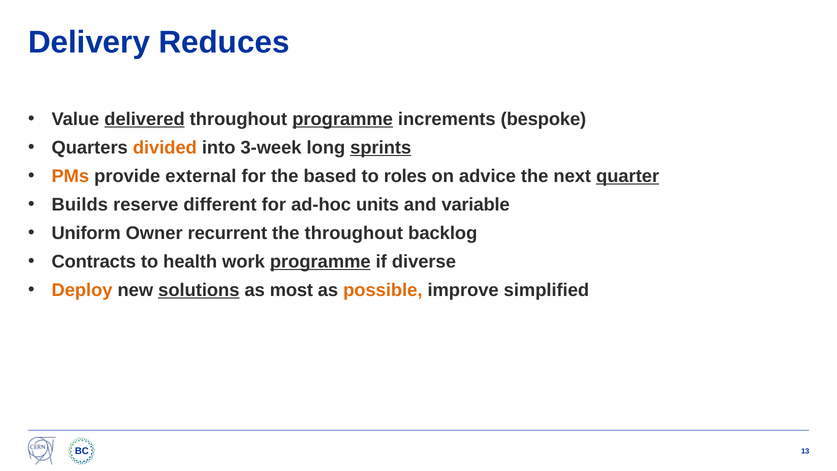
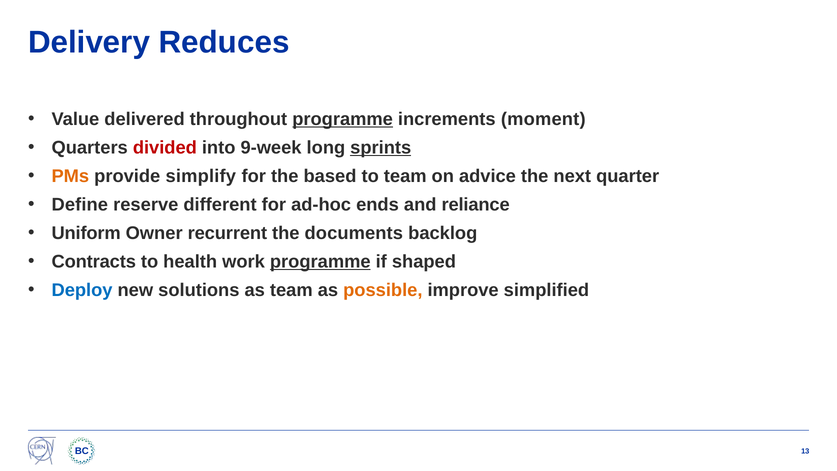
delivered underline: present -> none (145, 119)
bespoke: bespoke -> moment (543, 119)
divided colour: orange -> red (165, 148)
3-week: 3-week -> 9-week (271, 148)
external: external -> simplify (201, 176)
to roles: roles -> team (405, 176)
quarter underline: present -> none (628, 176)
Builds: Builds -> Define (80, 205)
units: units -> ends (377, 205)
variable: variable -> reliance (476, 205)
the throughout: throughout -> documents (354, 233)
diverse: diverse -> shaped (424, 262)
Deploy colour: orange -> blue (82, 290)
solutions underline: present -> none (199, 290)
as most: most -> team (291, 290)
